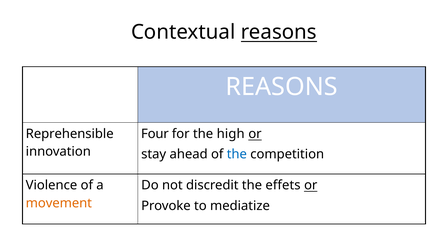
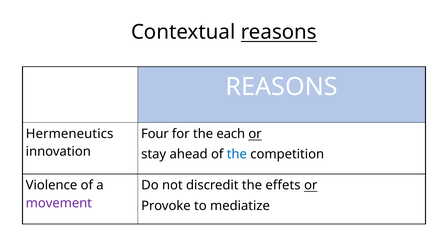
Reprehensible: Reprehensible -> Hermeneutics (70, 134)
high: high -> each (231, 134)
movement colour: orange -> purple (59, 203)
